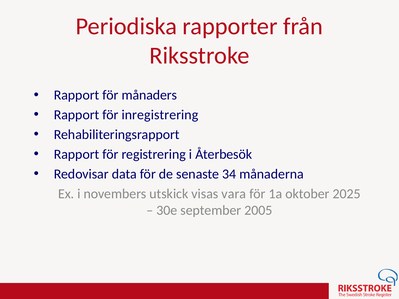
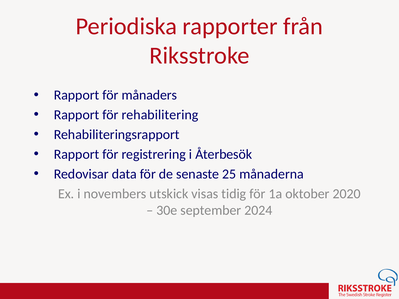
inregistrering: inregistrering -> rehabilitering (160, 115)
34: 34 -> 25 (229, 174)
vara: vara -> tidig (234, 194)
2025: 2025 -> 2020 (347, 194)
2005: 2005 -> 2024 (258, 210)
